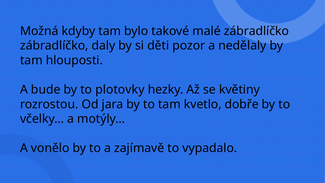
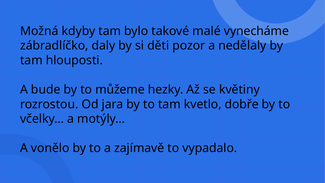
malé zábradlíčko: zábradlíčko -> vynecháme (256, 31)
plotovky: plotovky -> můžeme (120, 89)
